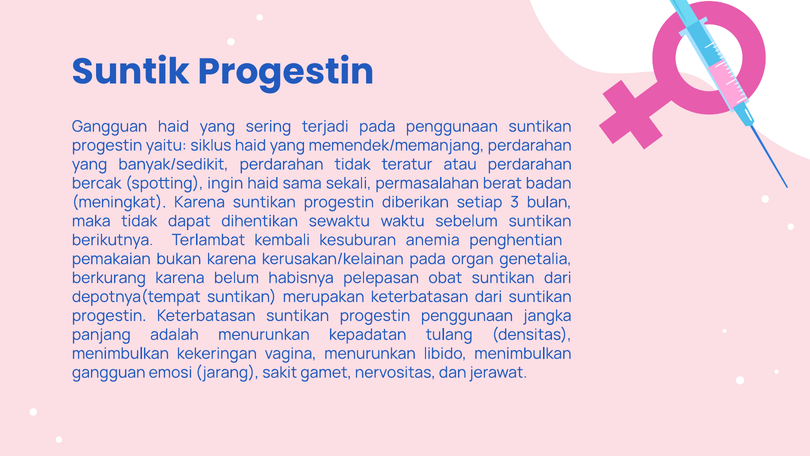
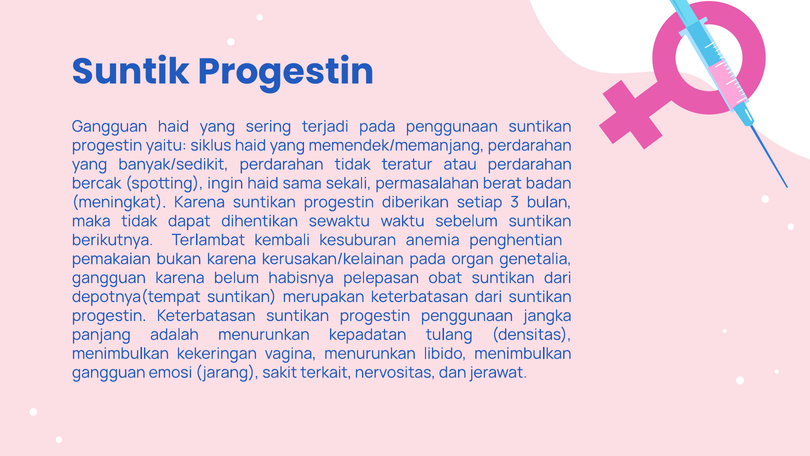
berkurang: berkurang -> gangguan (109, 278)
gamet: gamet -> terkait (326, 372)
